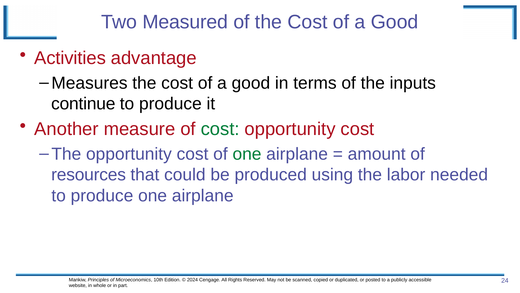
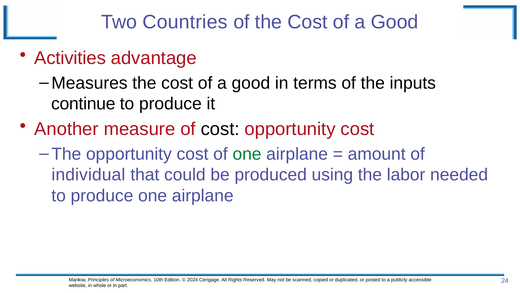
Measured: Measured -> Countries (185, 22)
cost colour: green -> black (220, 129)
resources: resources -> individual (88, 175)
